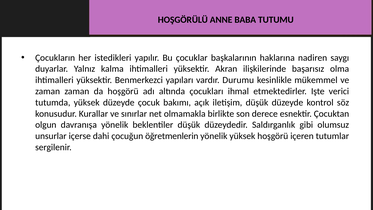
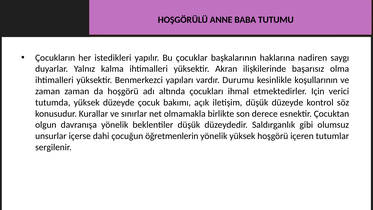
mükemmel: mükemmel -> koşullarının (316, 80)
Işte: Işte -> Için (318, 91)
